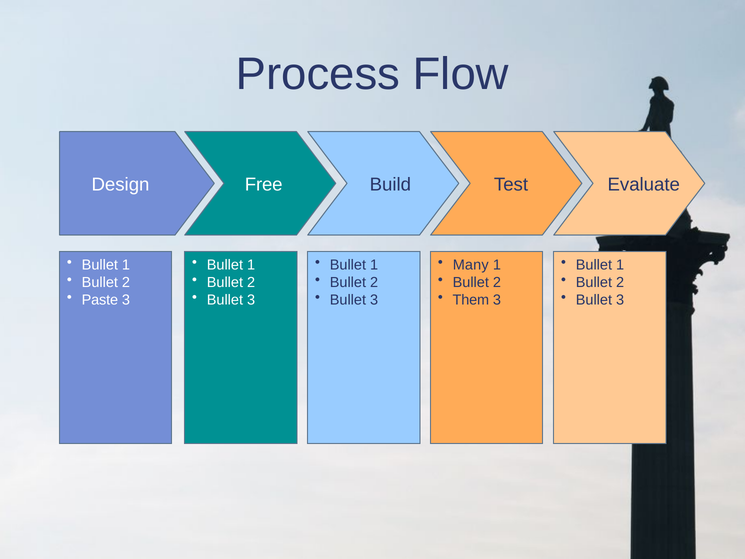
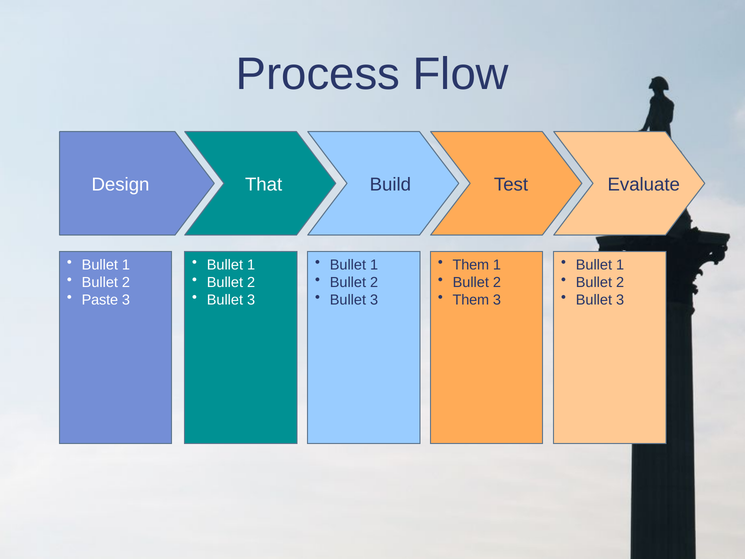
Free: Free -> That (264, 185)
Many: Many -> Them (471, 265)
